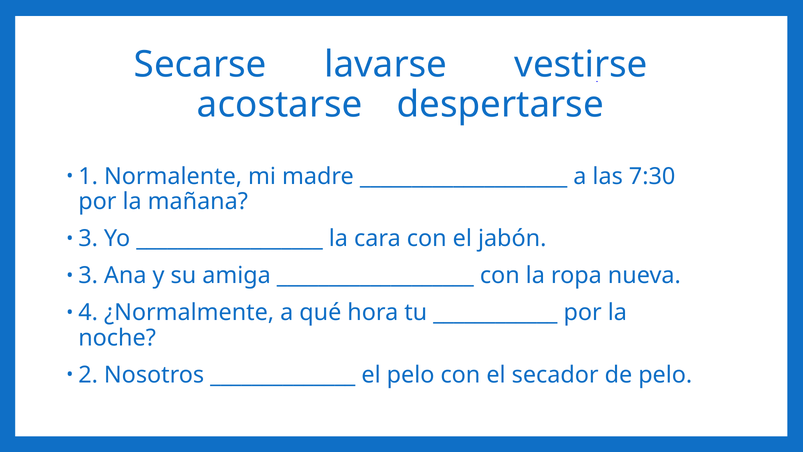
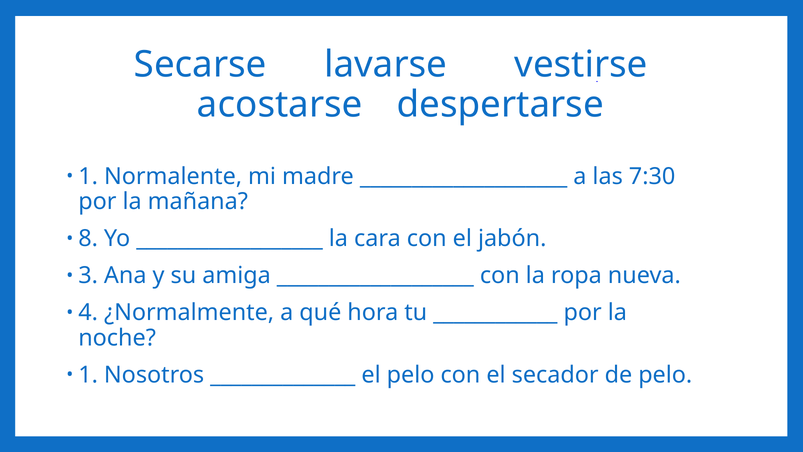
3: 3 -> 8 (88, 238)
2: 2 -> 1 (88, 375)
